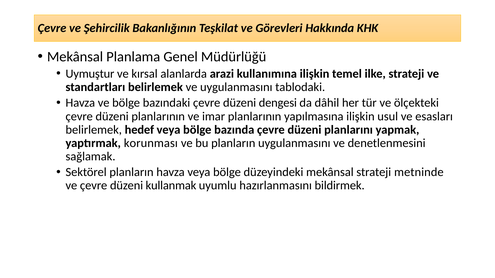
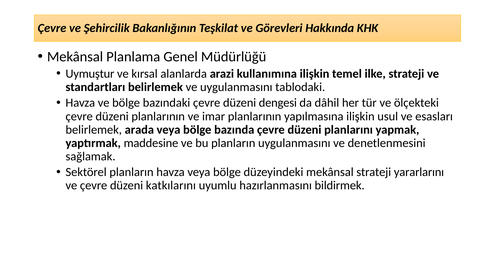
hedef: hedef -> arada (139, 130)
korunması: korunması -> maddesine (151, 143)
metninde: metninde -> yararlarını (419, 172)
kullanmak: kullanmak -> katkılarını (171, 186)
